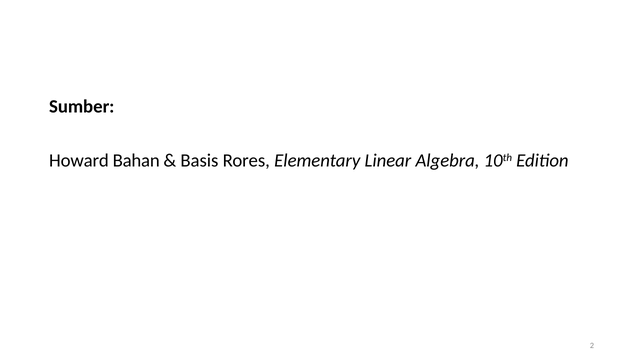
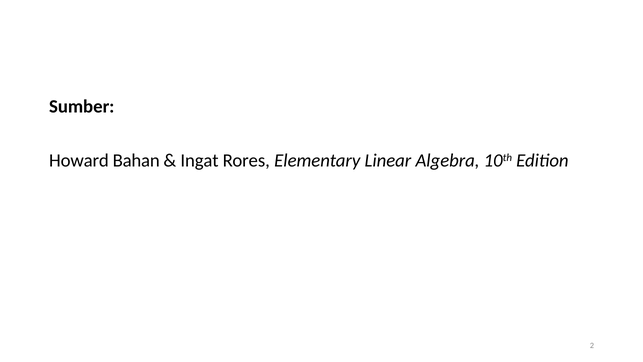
Basis: Basis -> Ingat (200, 161)
